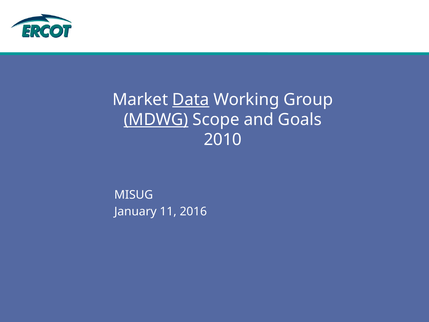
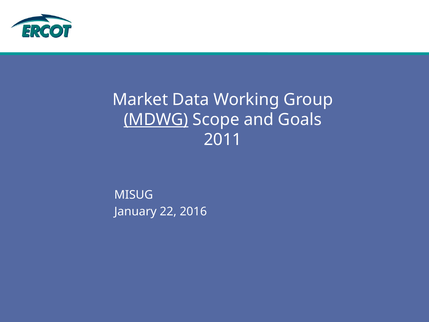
Data underline: present -> none (191, 100)
2010: 2010 -> 2011 (223, 140)
11: 11 -> 22 (168, 212)
